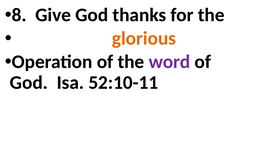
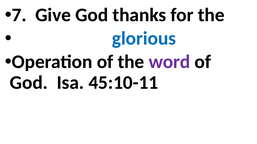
8: 8 -> 7 (19, 15)
glorious colour: orange -> blue (144, 39)
52:10-11: 52:10-11 -> 45:10-11 (123, 83)
